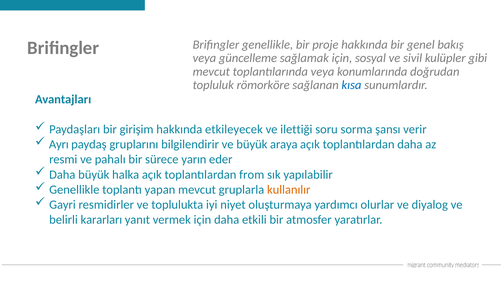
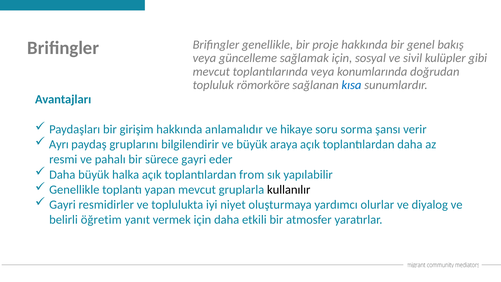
etkileyecek: etkileyecek -> anlamalıdır (234, 129)
ilettiği: ilettiği -> hikaye (296, 129)
sürece yarın: yarın -> gayri (194, 159)
kullanılır colour: orange -> black (289, 189)
kararları: kararları -> öğretim (101, 220)
